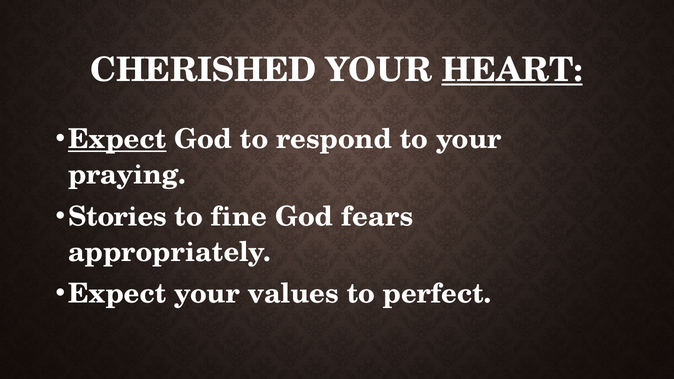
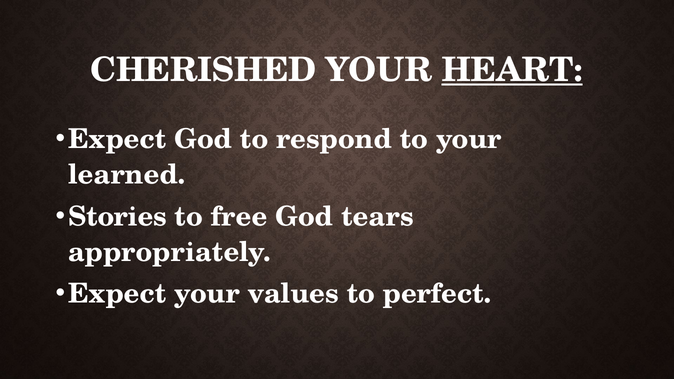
Expect underline: present -> none (117, 139)
praying: praying -> learned (127, 175)
fine: fine -> free (239, 217)
fears: fears -> tears (377, 217)
